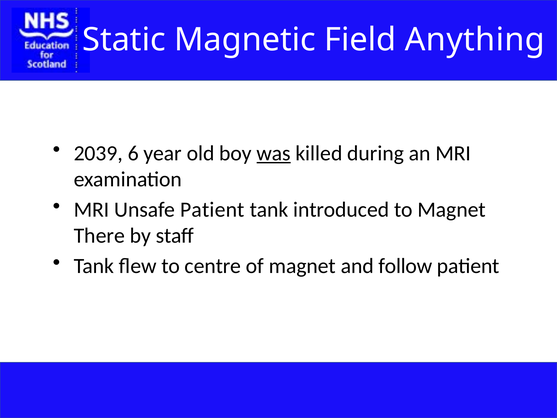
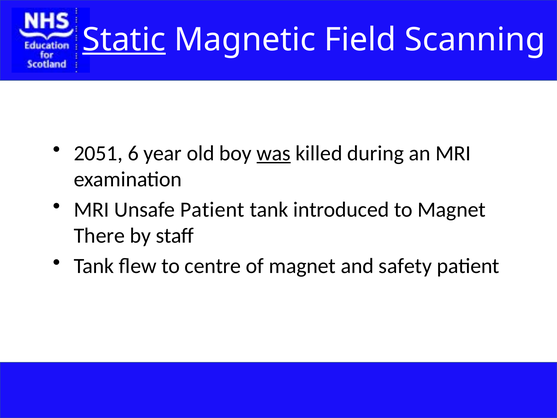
Static underline: none -> present (124, 40)
Anything: Anything -> Scanning (475, 40)
2039: 2039 -> 2051 (98, 153)
follow: follow -> safety (405, 266)
